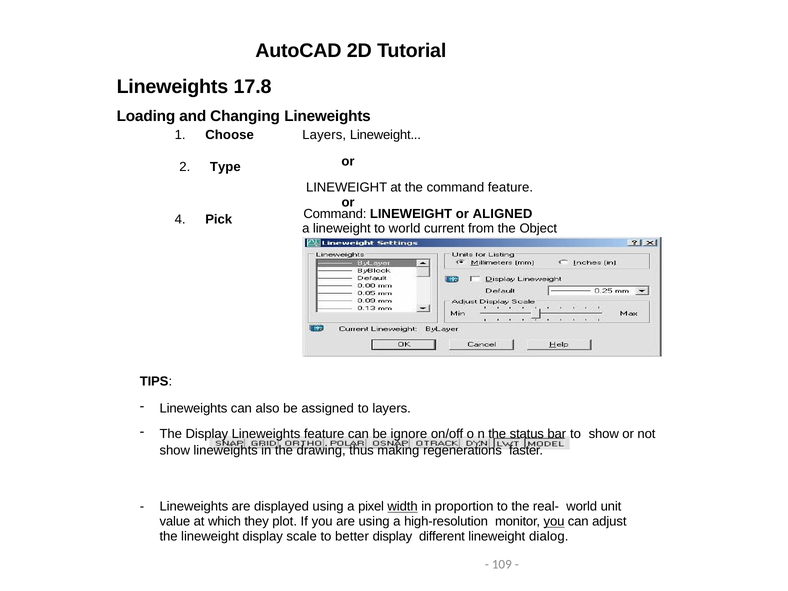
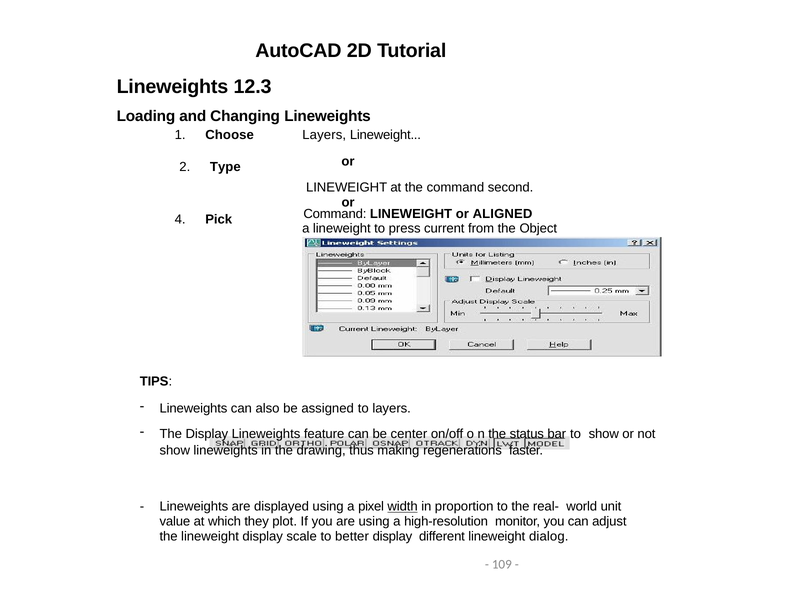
17.8: 17.8 -> 12.3 (253, 87)
command feature: feature -> second (511, 188)
to world: world -> press (405, 229)
ignore: ignore -> center (409, 434)
you underline: present -> none (554, 522)
